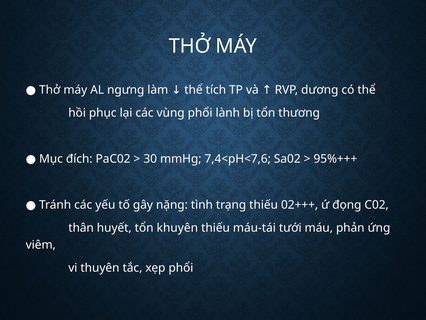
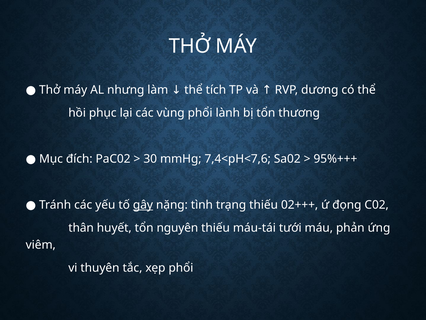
ngưng: ngưng -> nhưng (126, 90)
gây underline: none -> present (143, 205)
khuyên: khuyên -> nguyên (177, 228)
